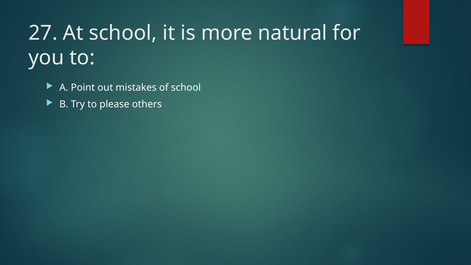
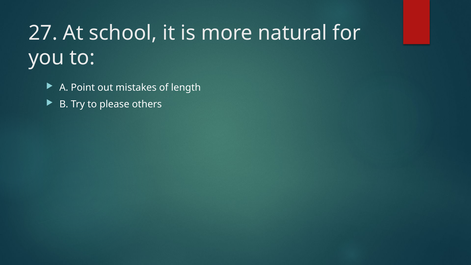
of school: school -> length (186, 88)
